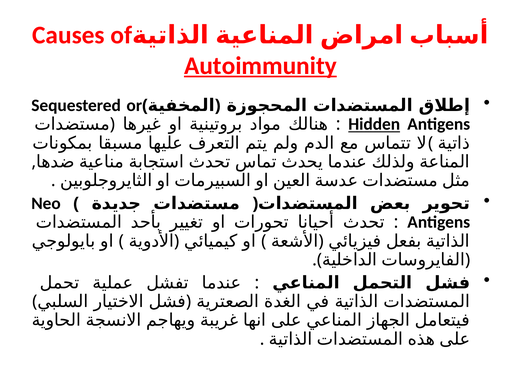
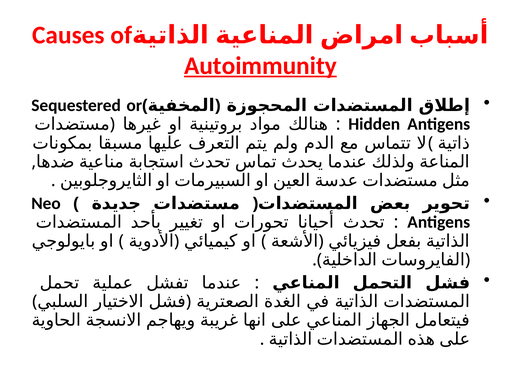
Hidden underline: present -> none (374, 124)
